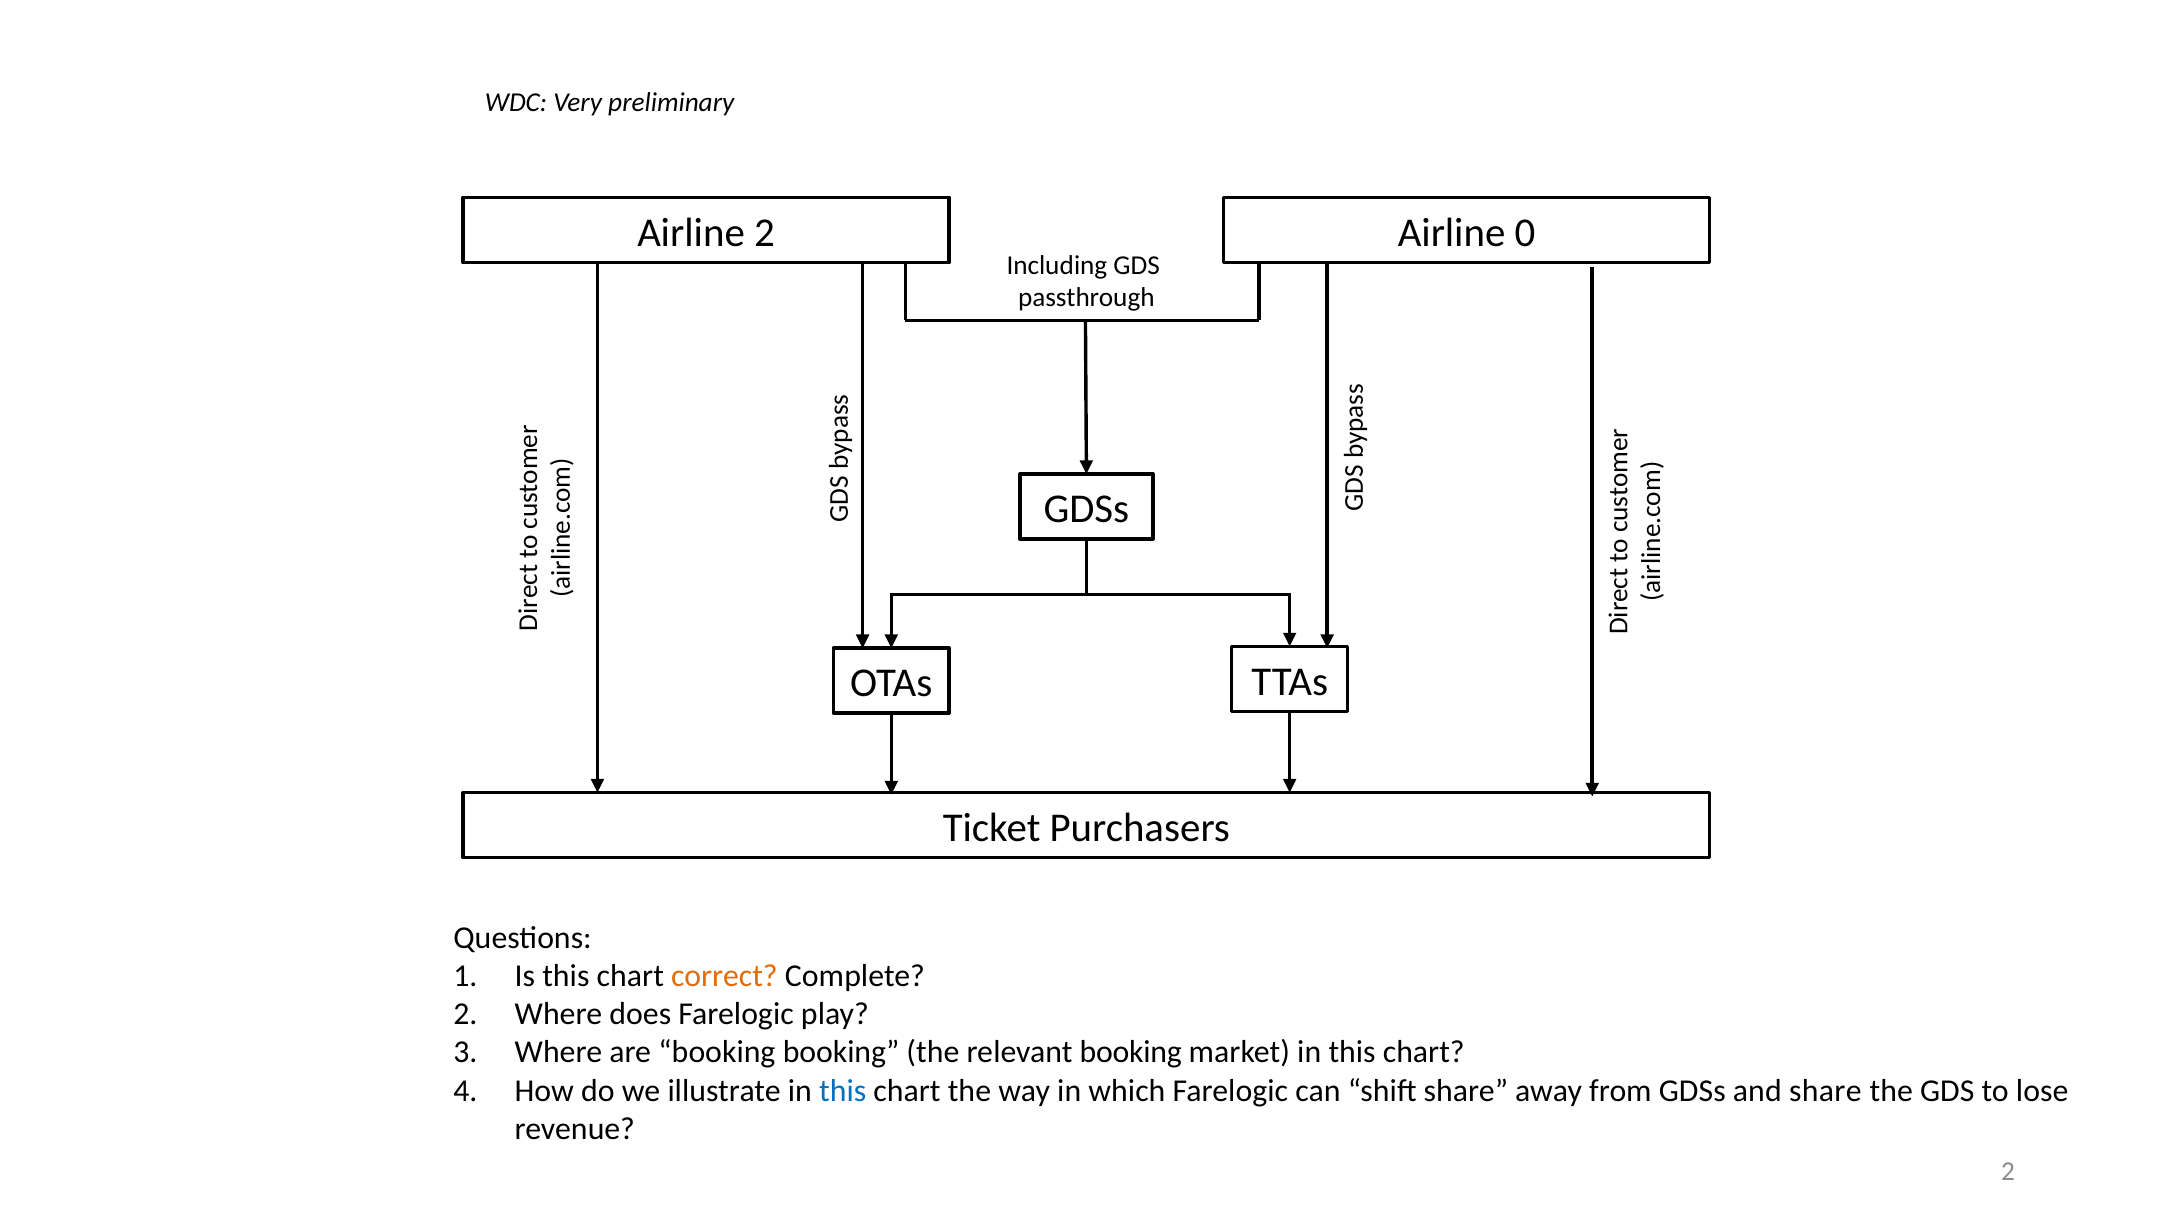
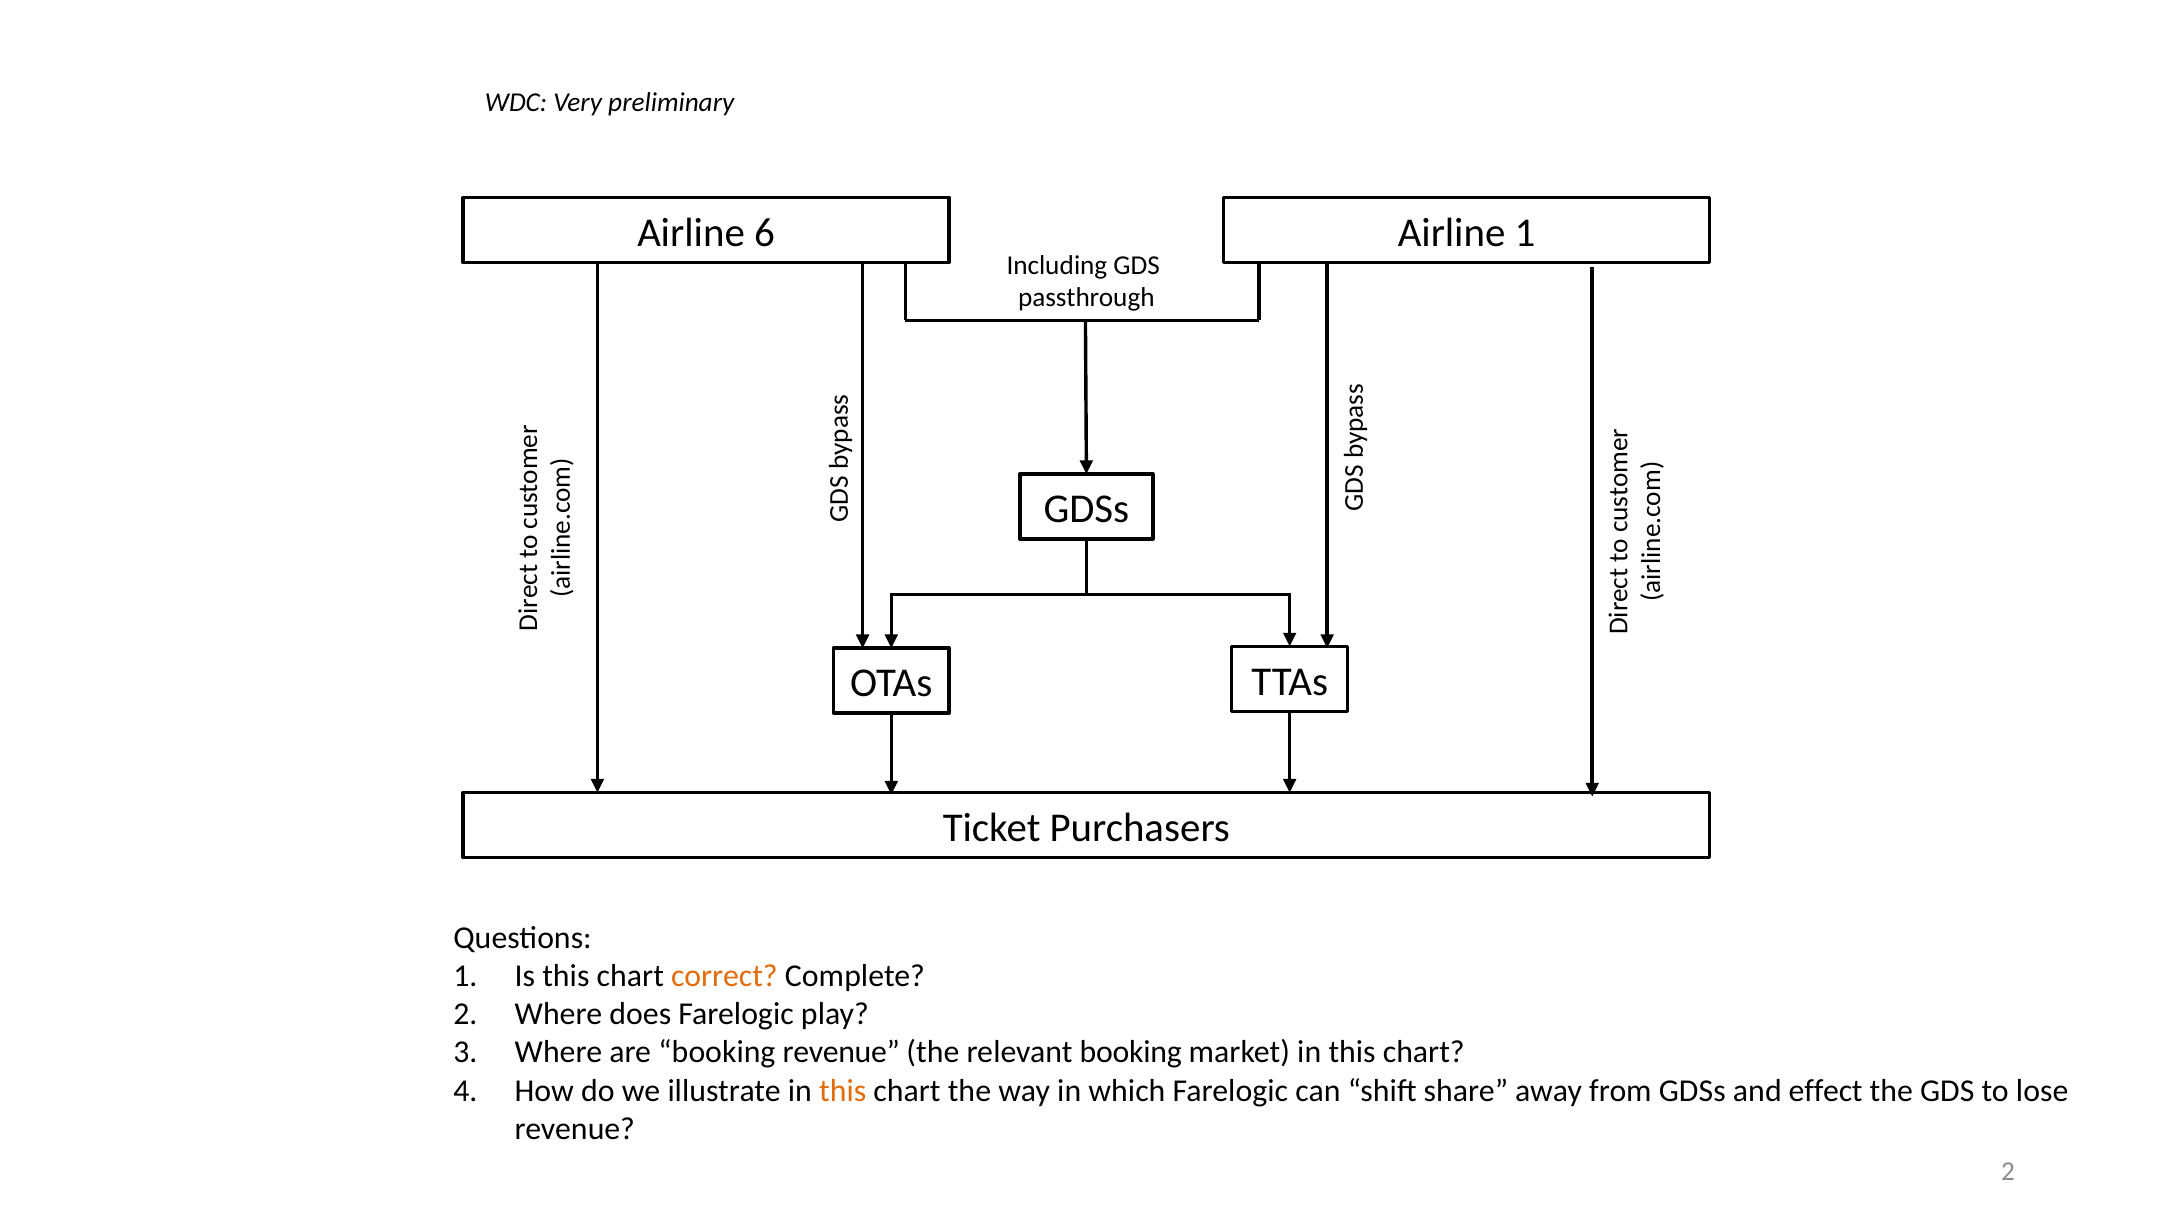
Airline 2: 2 -> 6 (764, 233)
Airline 0: 0 -> 1 (1525, 233)
booking booking: booking -> revenue (841, 1052)
this colour: blue -> orange (843, 1090)
and share: share -> effect (1826, 1090)
